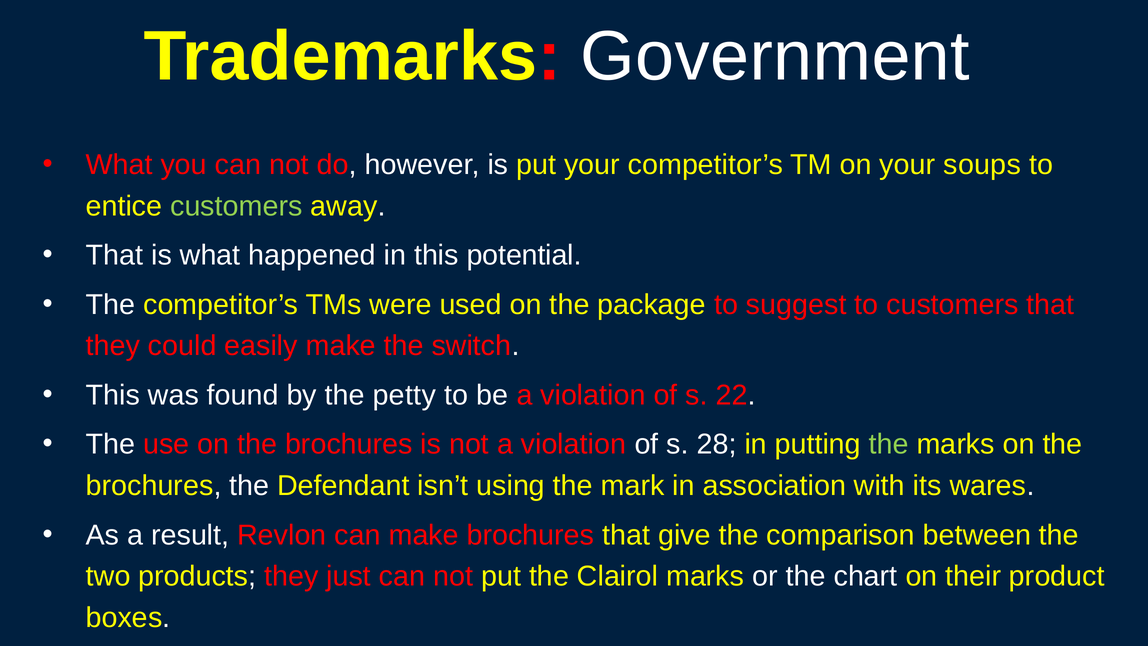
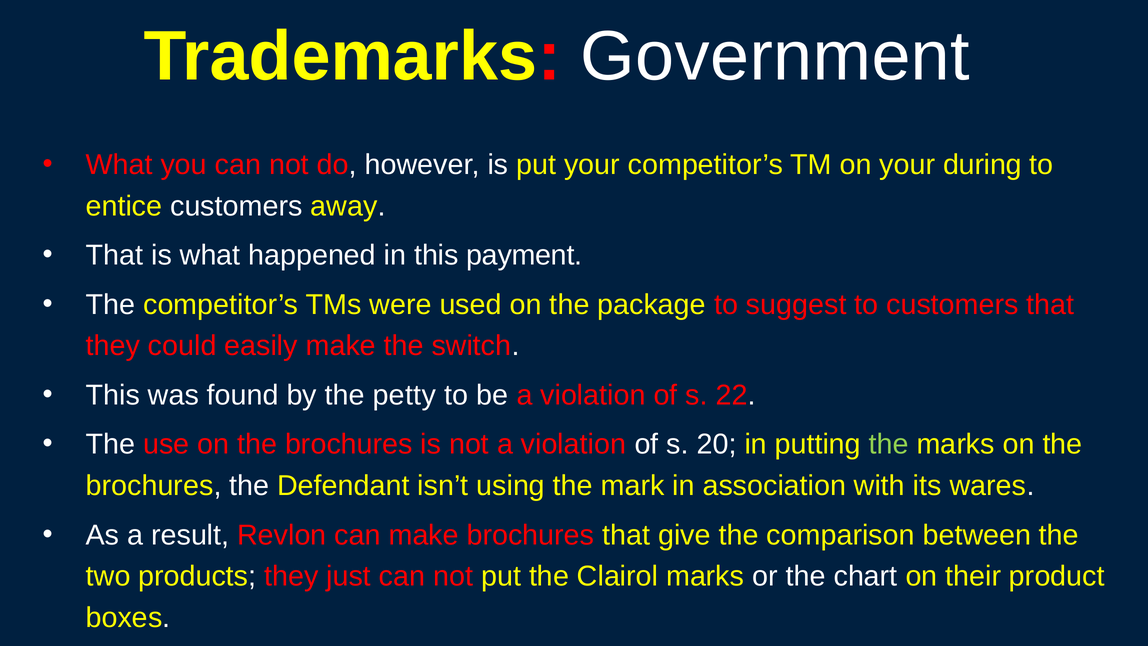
soups: soups -> during (983, 165)
customers colour: light green -> white (236, 206)
potential: potential -> payment (524, 255)
28: 28 -> 20 (717, 444)
